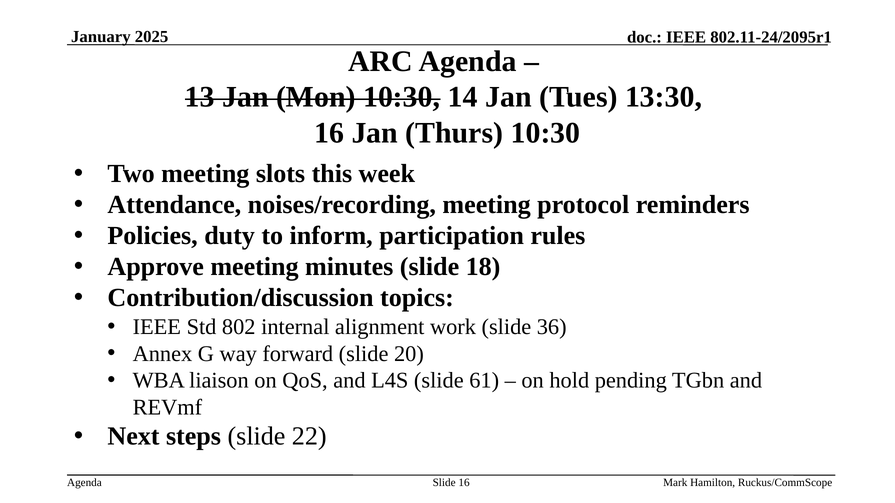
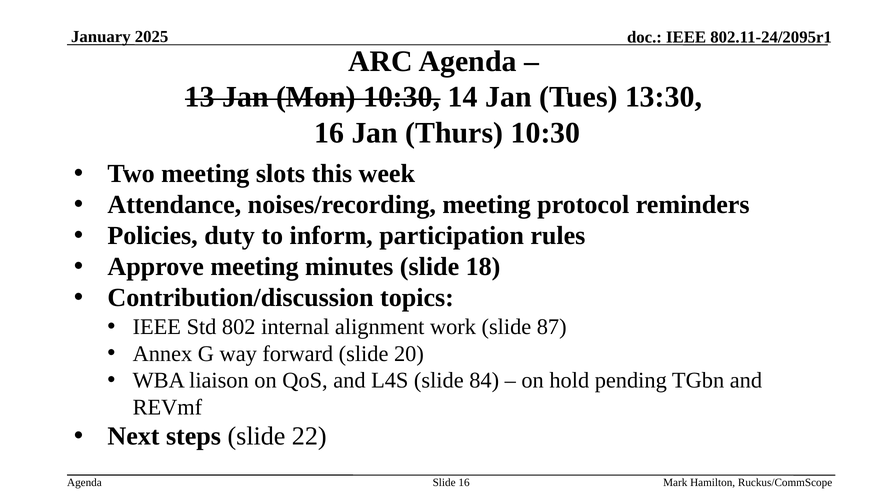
36: 36 -> 87 (552, 327)
61: 61 -> 84 (484, 381)
